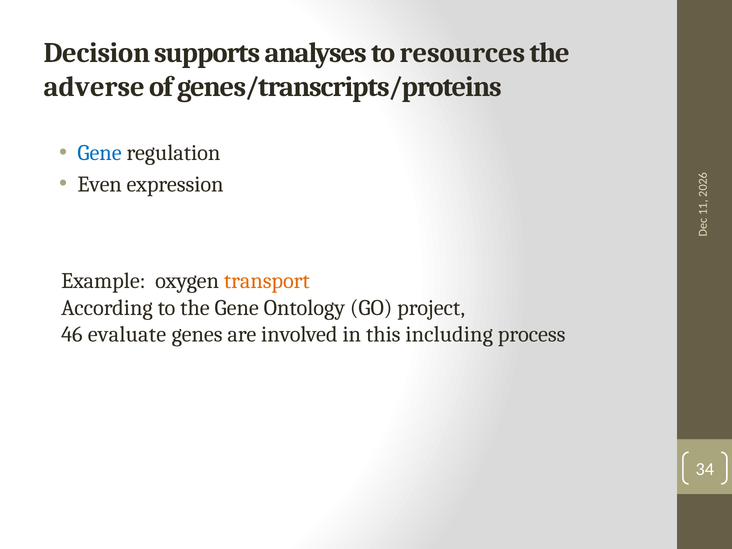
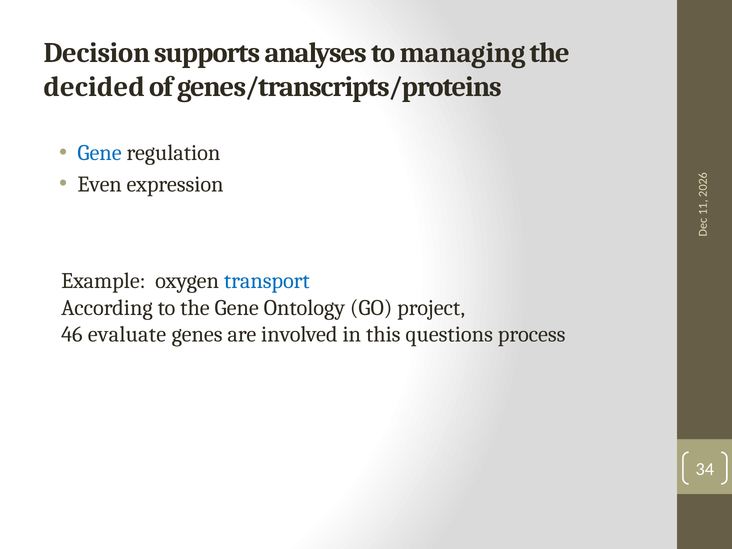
resources: resources -> managing (463, 53)
adverse: adverse -> decided (94, 87)
transport colour: orange -> blue (267, 281)
including: including -> questions (449, 335)
